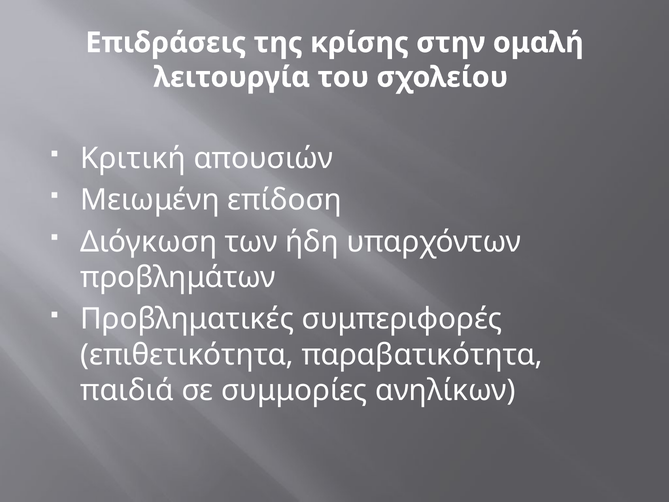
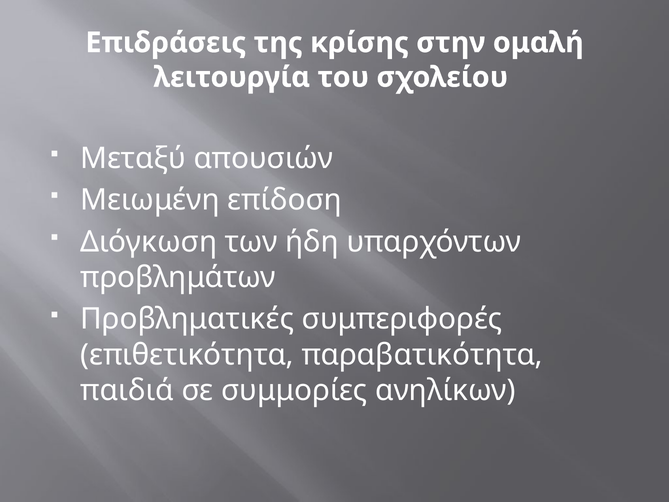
Κριτική: Κριτική -> Μεταξύ (133, 158)
